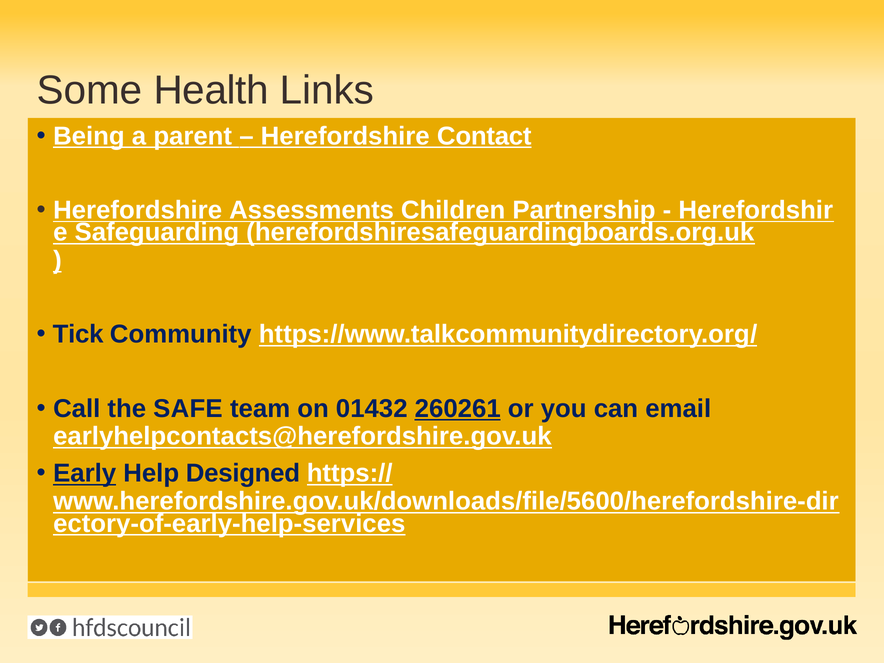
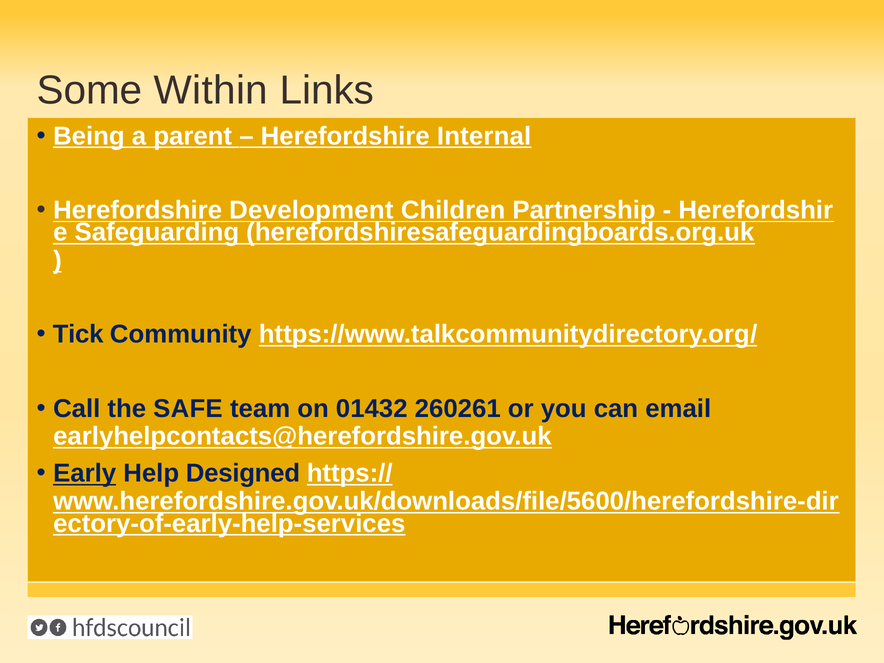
Health: Health -> Within (211, 90)
Contact: Contact -> Internal (484, 136)
Assessments: Assessments -> Development (311, 210)
260261 underline: present -> none (458, 409)
